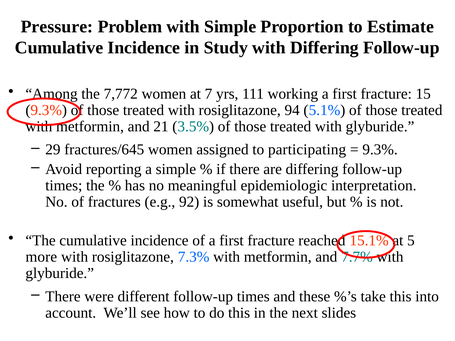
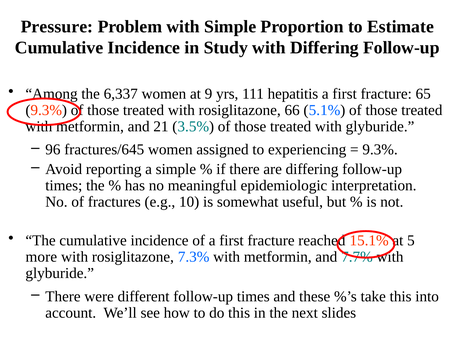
7,772: 7,772 -> 6,337 (121, 94)
7: 7 -> 9 (209, 94)
working: working -> hepatitis (293, 94)
15: 15 -> 65 (423, 94)
94: 94 -> 66 (292, 110)
29: 29 -> 96 (53, 150)
participating: participating -> experiencing (307, 150)
92: 92 -> 10 (189, 202)
